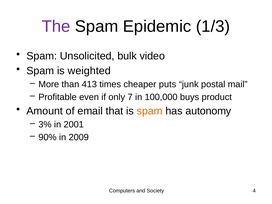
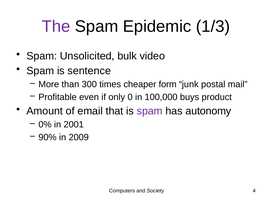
weighted: weighted -> sentence (89, 71)
413: 413 -> 300 (89, 84)
puts: puts -> form (168, 84)
7: 7 -> 0 (130, 97)
spam colour: orange -> purple (150, 111)
3%: 3% -> 0% (45, 125)
